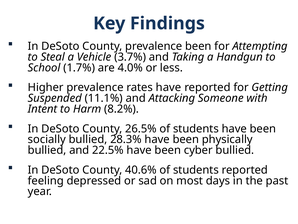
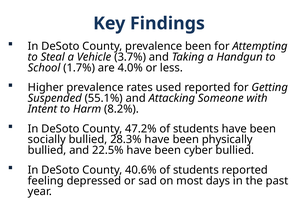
rates have: have -> used (169, 87)
11.1%: 11.1% -> 55.1% (104, 98)
26.5%: 26.5% -> 47.2% (141, 128)
